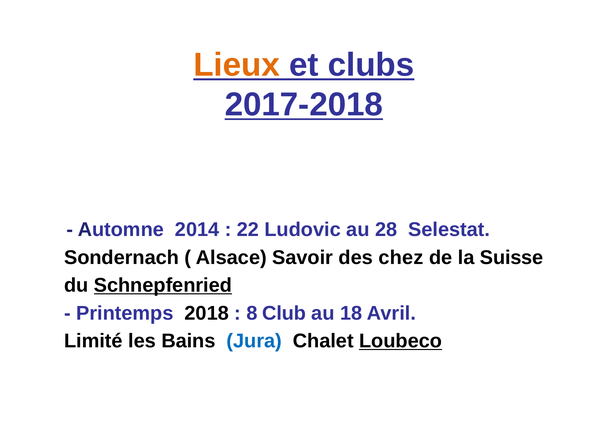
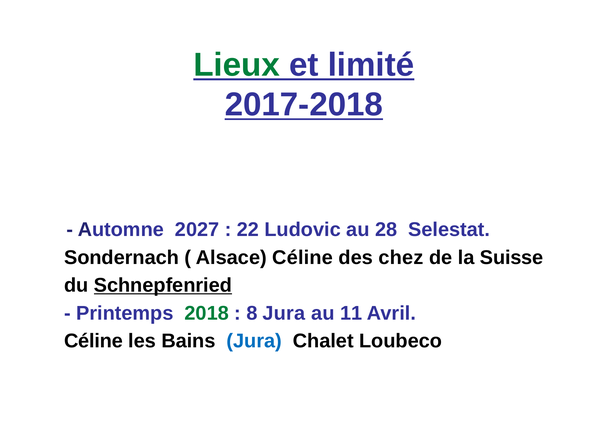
Lieux colour: orange -> green (237, 65)
clubs: clubs -> limité (371, 65)
2014: 2014 -> 2027 (197, 230)
Alsace Savoir: Savoir -> Céline (303, 258)
2018 colour: black -> green (207, 314)
8 Club: Club -> Jura (284, 314)
18: 18 -> 11 (351, 314)
Limité: Limité -> Céline (93, 342)
Loubeco underline: present -> none (401, 342)
